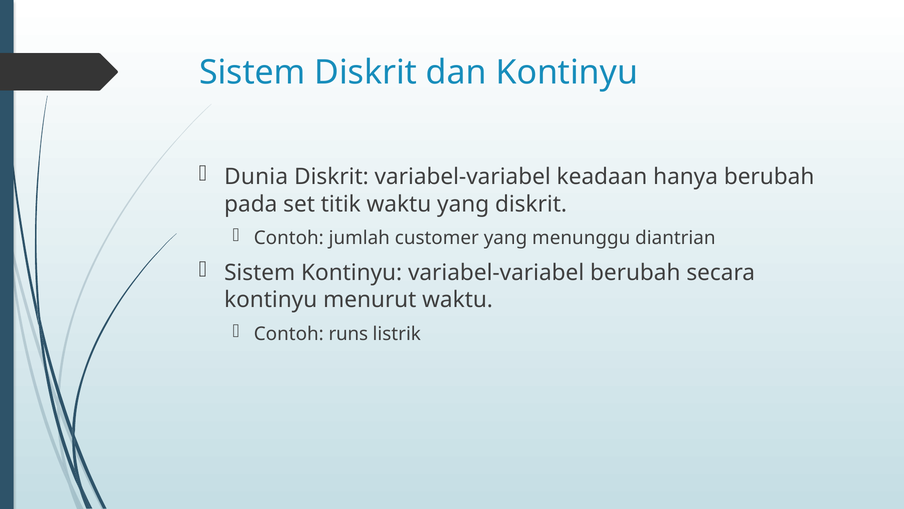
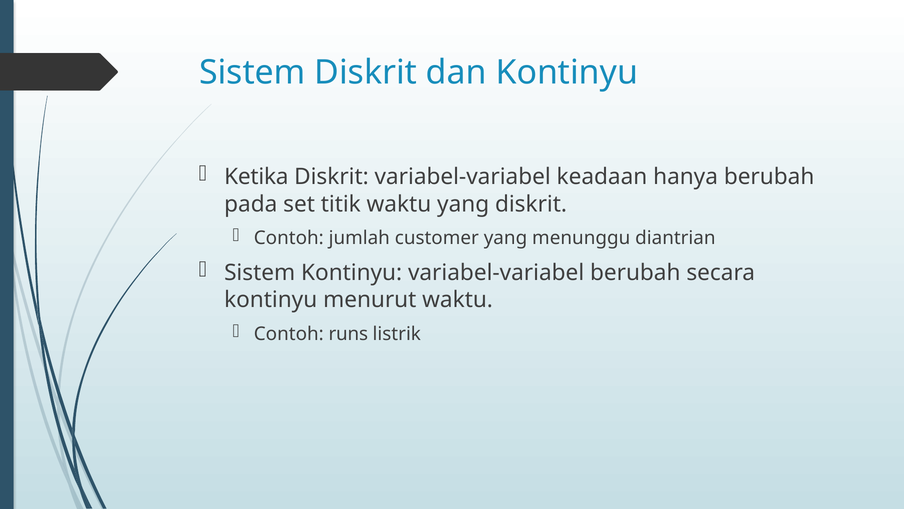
Dunia: Dunia -> Ketika (256, 177)
